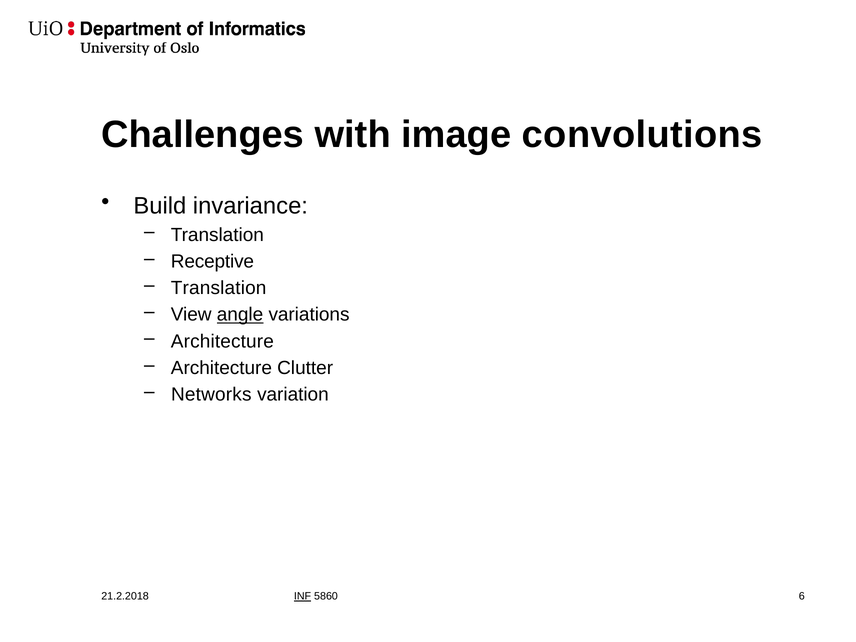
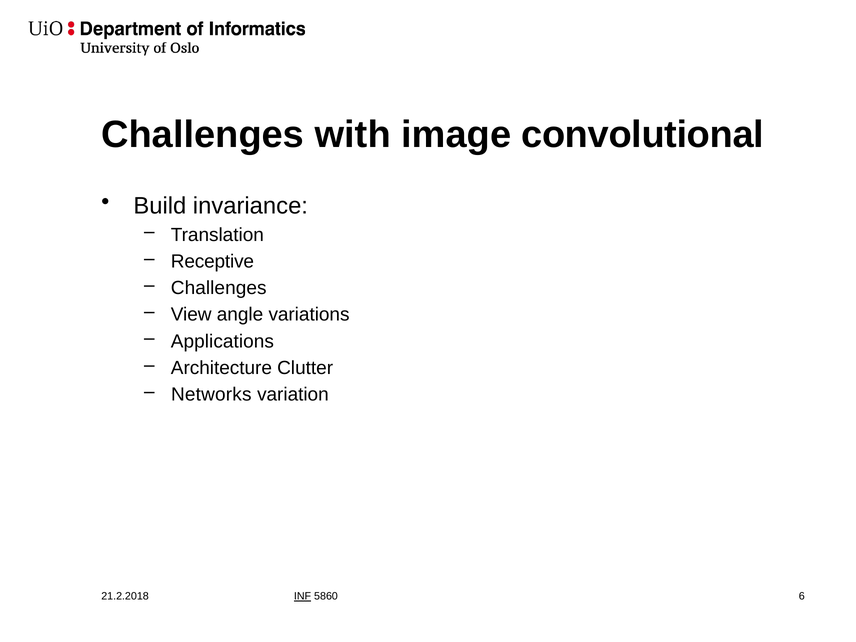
convolutions: convolutions -> convolutional (643, 135)
Translation: Translation -> Challenges (219, 288)
angle underline: present -> none (240, 315)
Architecture: Architecture -> Applications (222, 341)
